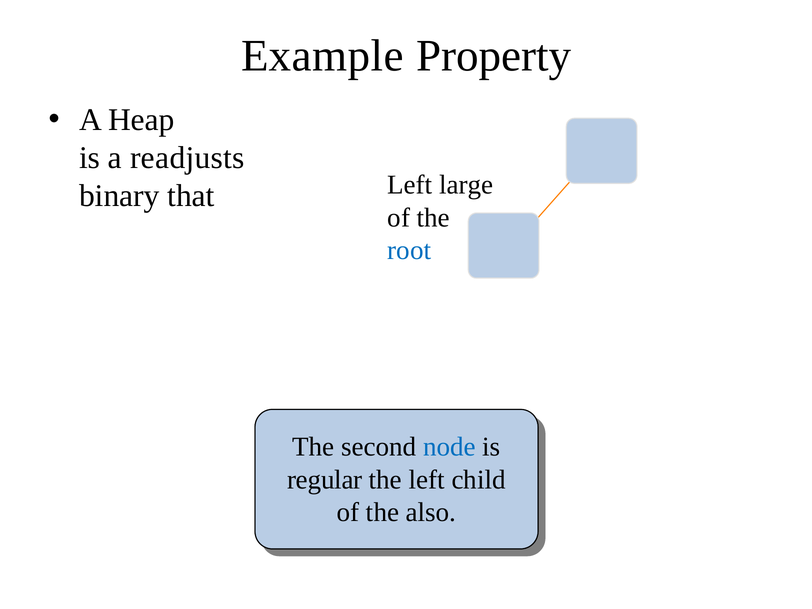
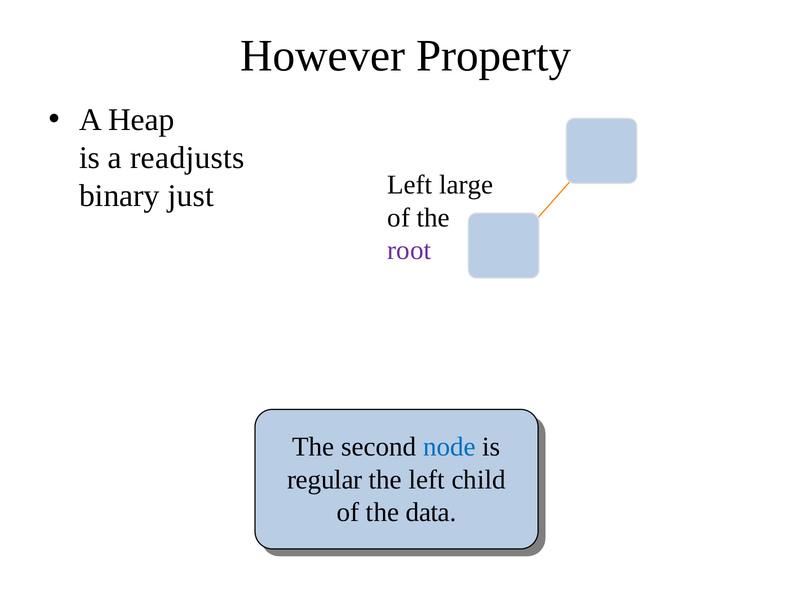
Example: Example -> However (323, 56)
that: that -> just (191, 196)
root colour: blue -> purple (409, 250)
also: also -> data (431, 512)
